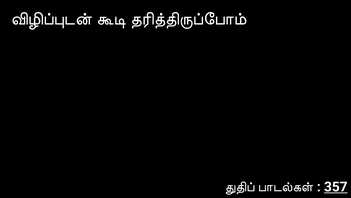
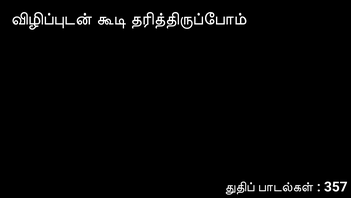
357 underline: present -> none (336, 186)
